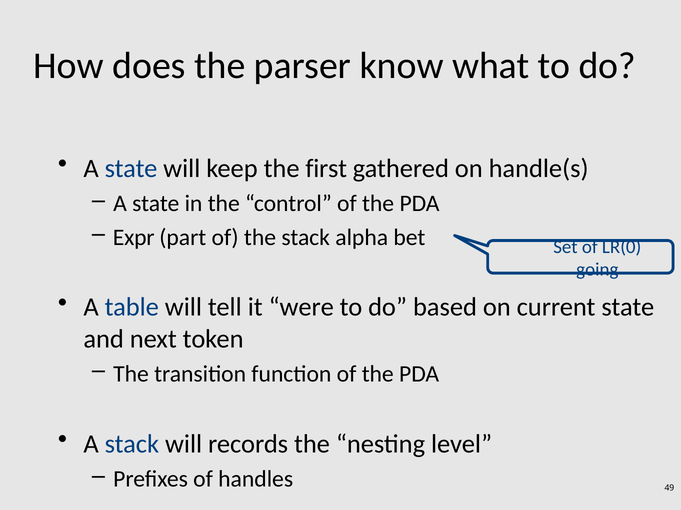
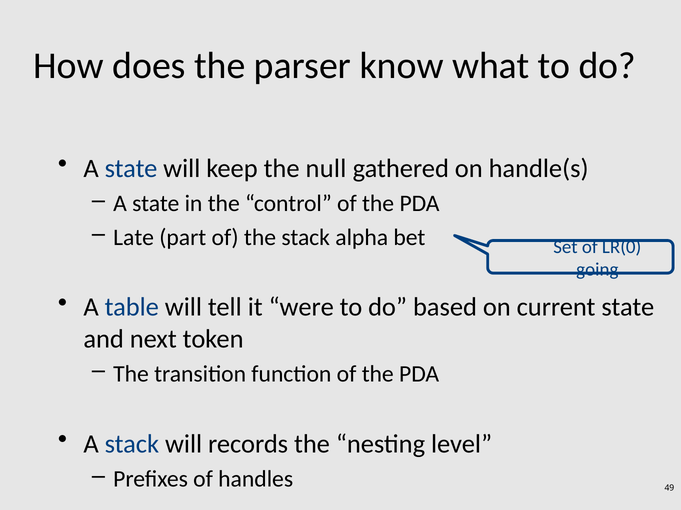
first: first -> null (326, 169)
Expr: Expr -> Late (134, 238)
